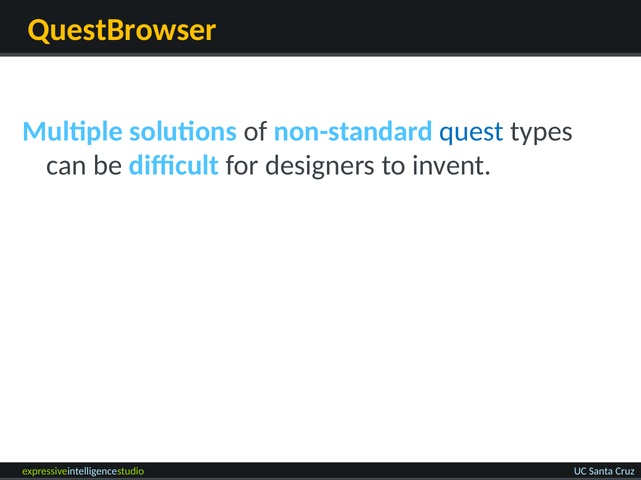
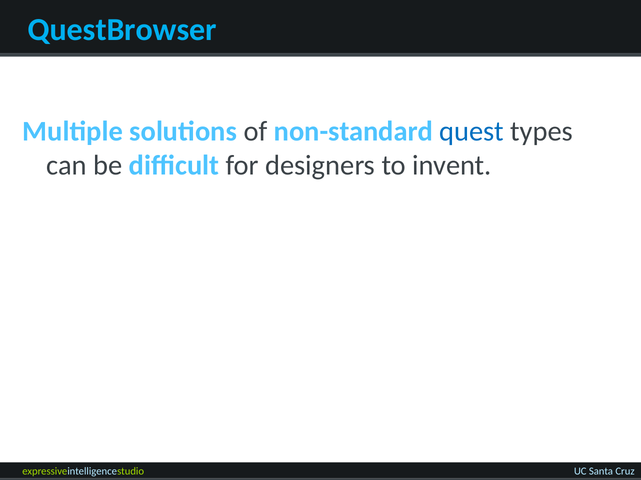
QuestBrowser colour: yellow -> light blue (122, 30)
